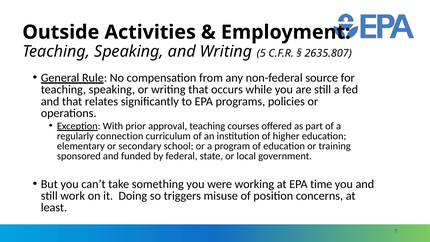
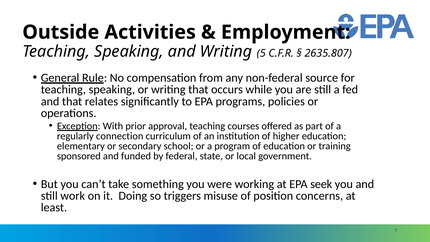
time: time -> seek (321, 184)
